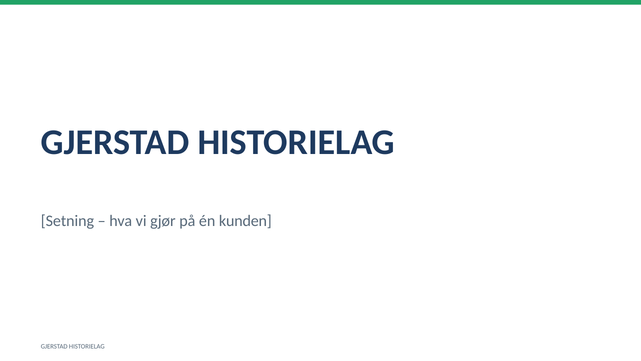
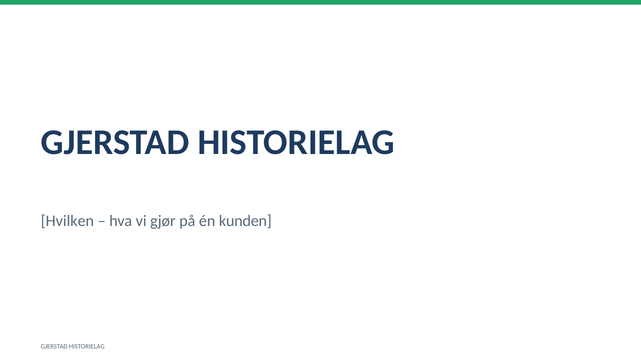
Setning: Setning -> Hvilken (67, 221)
